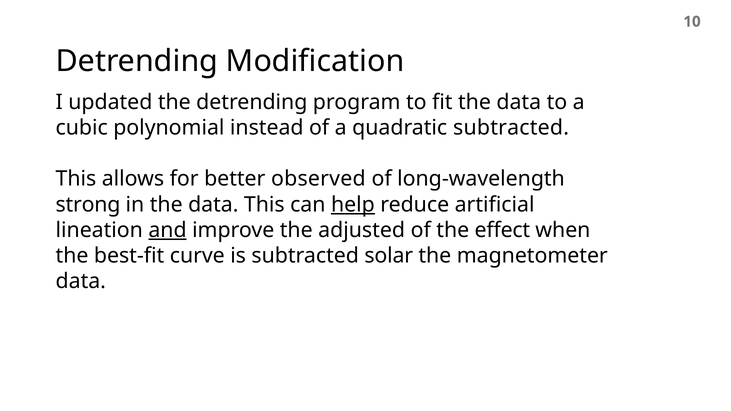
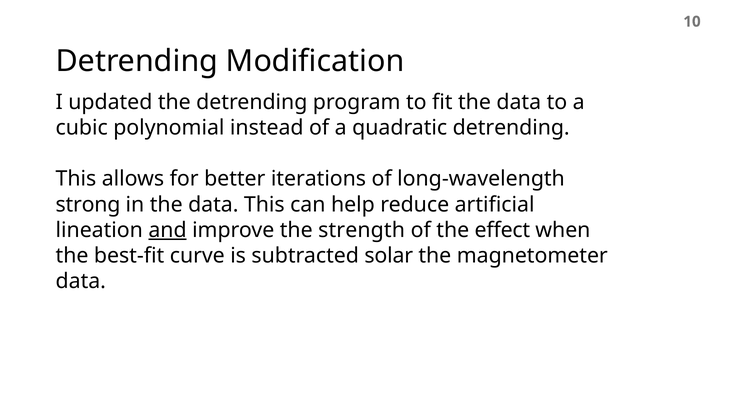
quadratic subtracted: subtracted -> detrending (511, 128)
observed: observed -> iterations (318, 179)
help underline: present -> none (353, 205)
adjusted: adjusted -> strength (362, 230)
